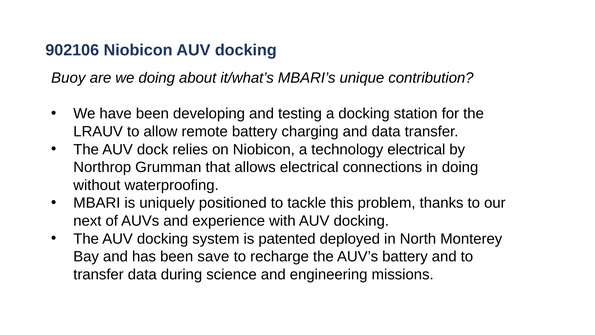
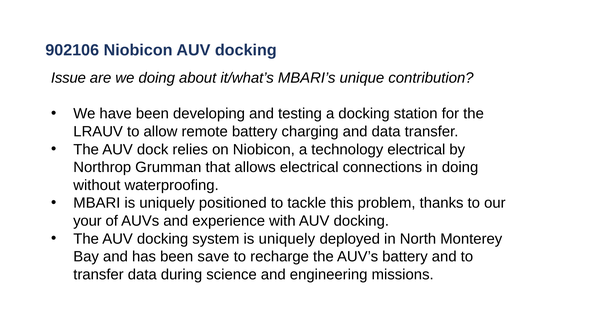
Buoy: Buoy -> Issue (68, 78)
next: next -> your (87, 221)
system is patented: patented -> uniquely (287, 239)
